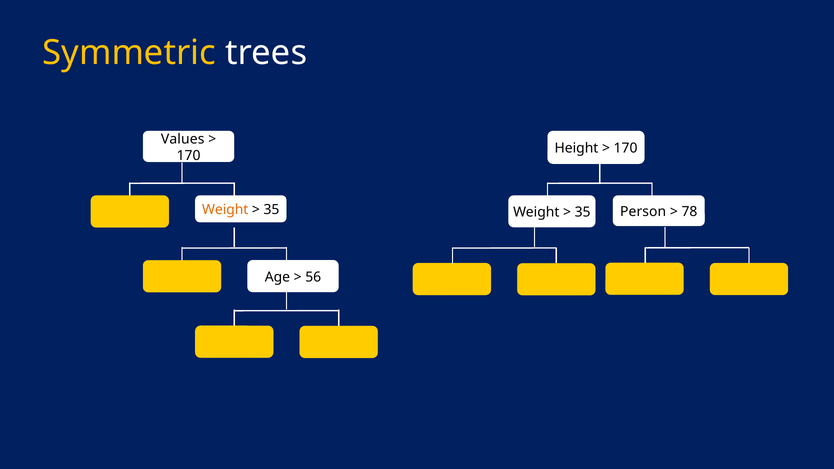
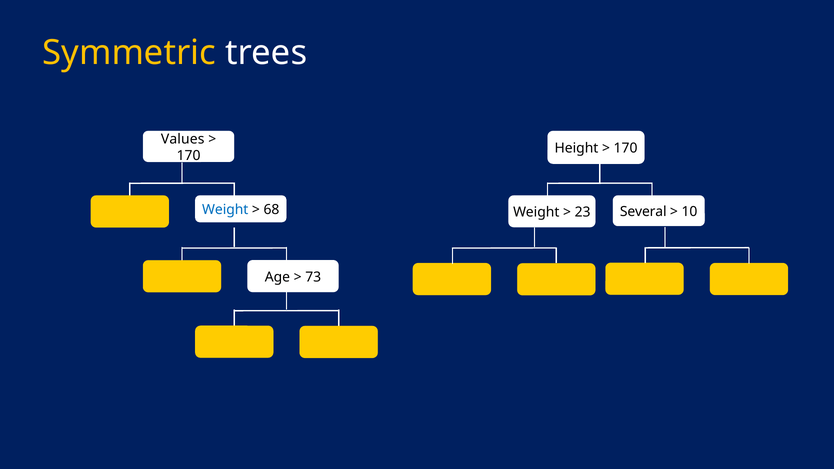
Weight colour: orange -> blue (225, 210)
35: 35 -> 68 (271, 210)
Person: Person -> Several (643, 212)
78: 78 -> 10 (689, 212)
35: 35 -> 23 (583, 212)
56: 56 -> 73 (313, 277)
